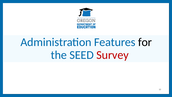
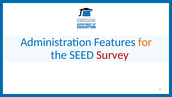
for colour: black -> orange (145, 42)
